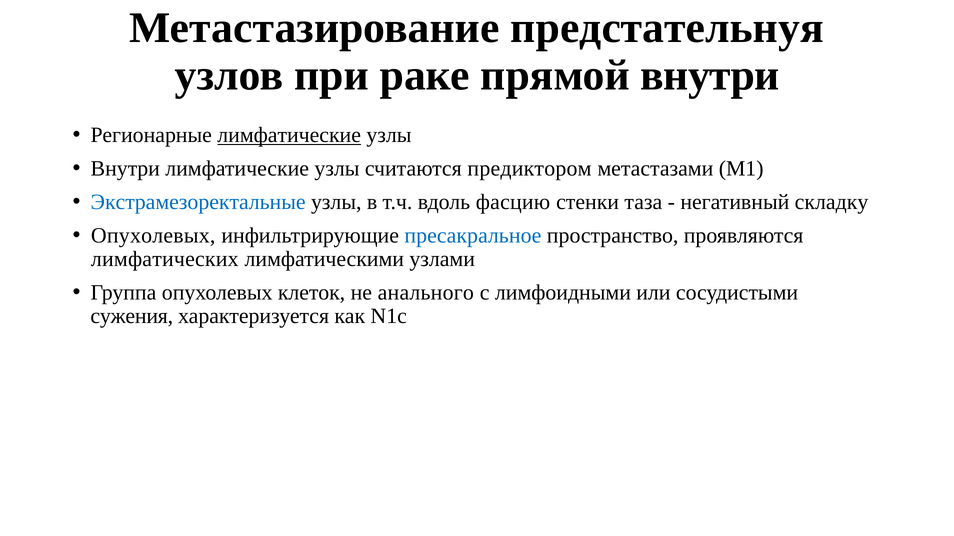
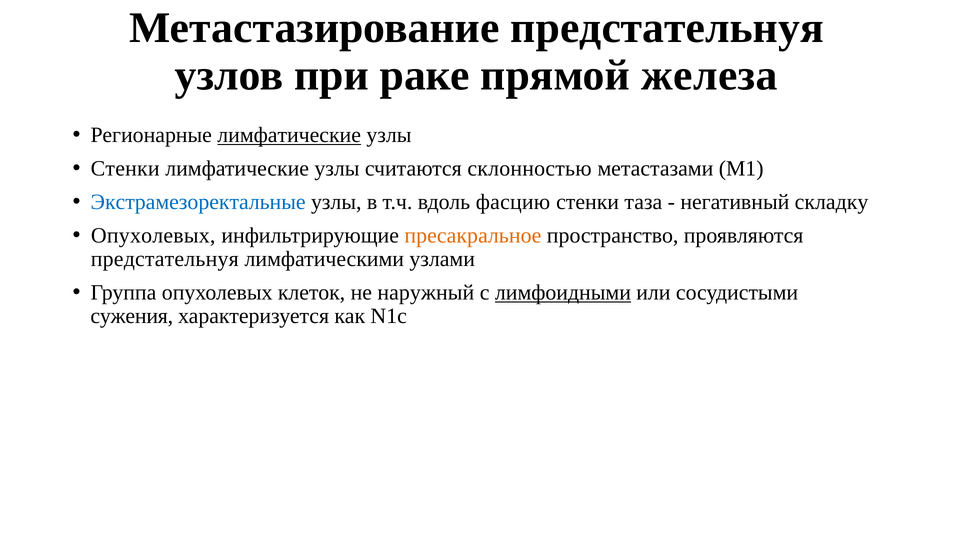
прямой внутри: внутри -> железа (709, 75)
Внутри: Внутри -> Стенки (125, 169)
предиктором: предиктором -> склонностью (530, 169)
пресакральное colour: blue -> orange (473, 236)
лимфатических: лимфатических -> предстательнуя (165, 259)
анального: анального -> наружный (426, 293)
лимфоидными underline: none -> present (563, 293)
